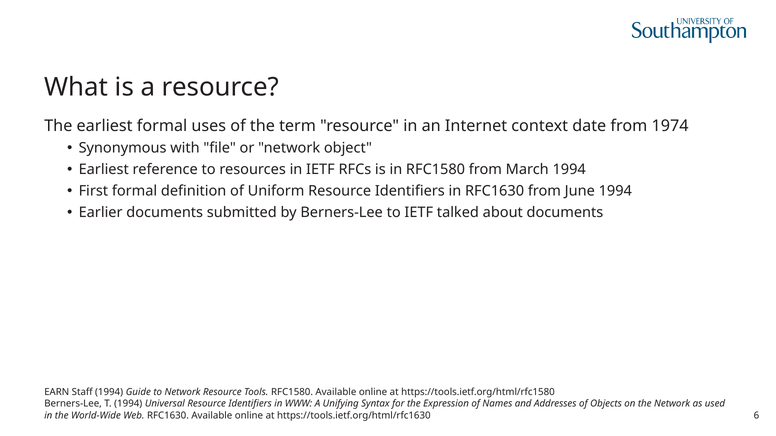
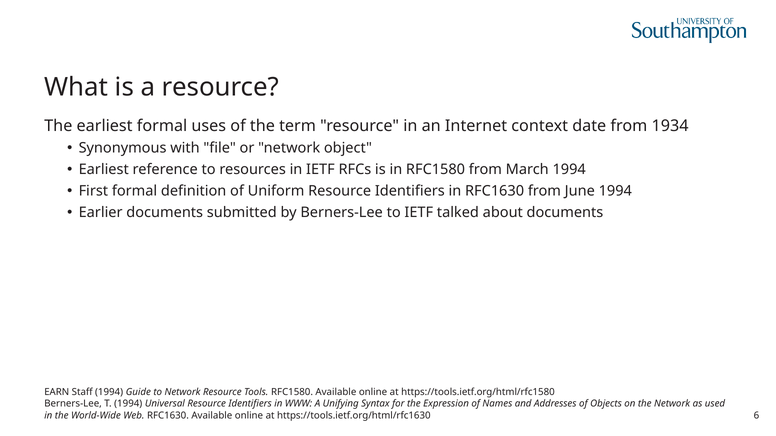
1974: 1974 -> 1934 (670, 126)
